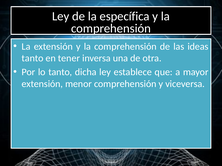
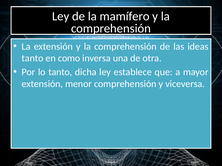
específica: específica -> mamífero (125, 16)
tener: tener -> como (69, 58)
